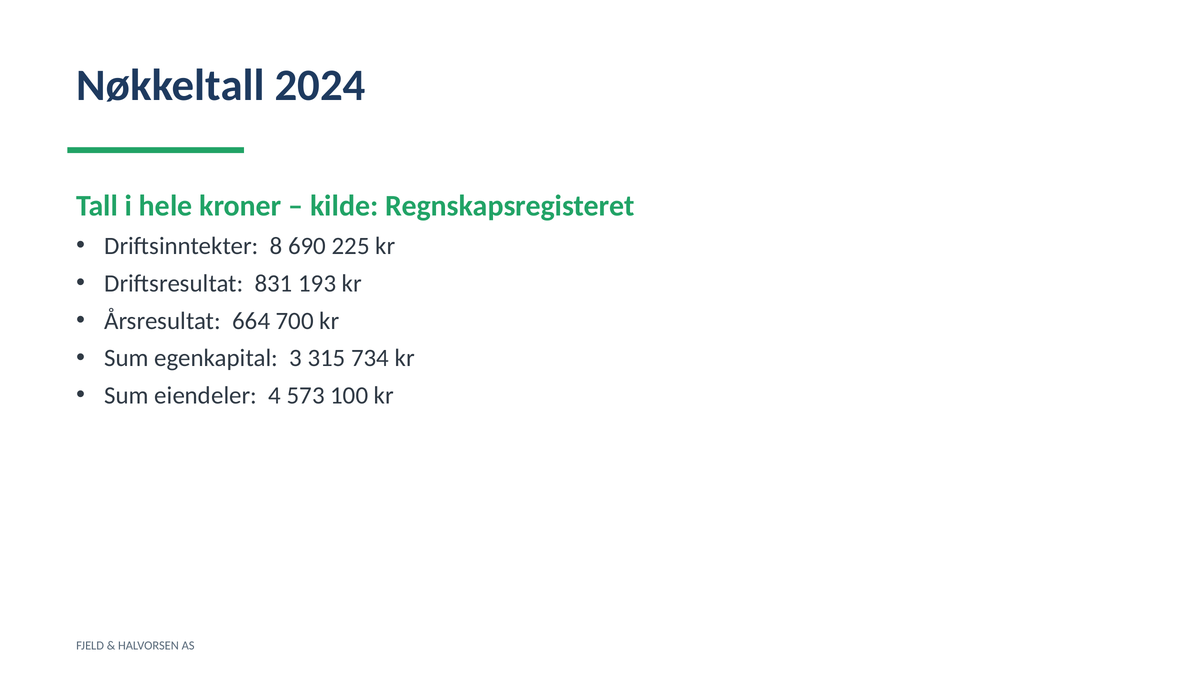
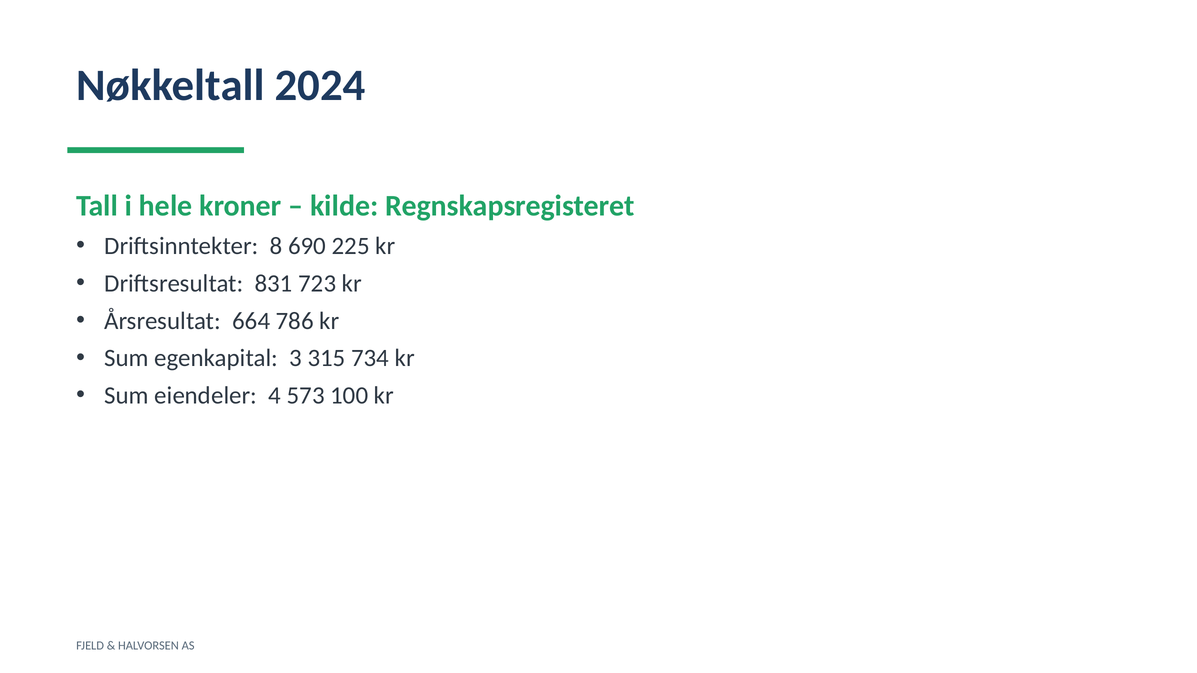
193: 193 -> 723 (317, 284)
700: 700 -> 786 (295, 321)
